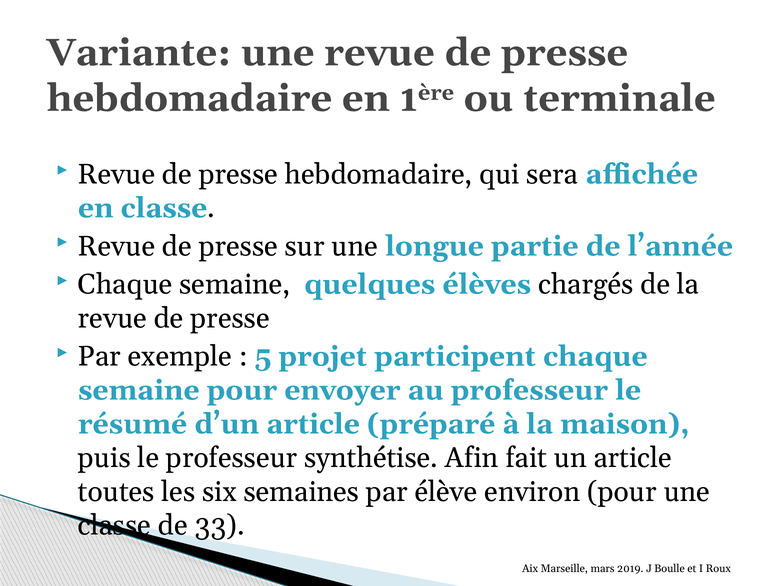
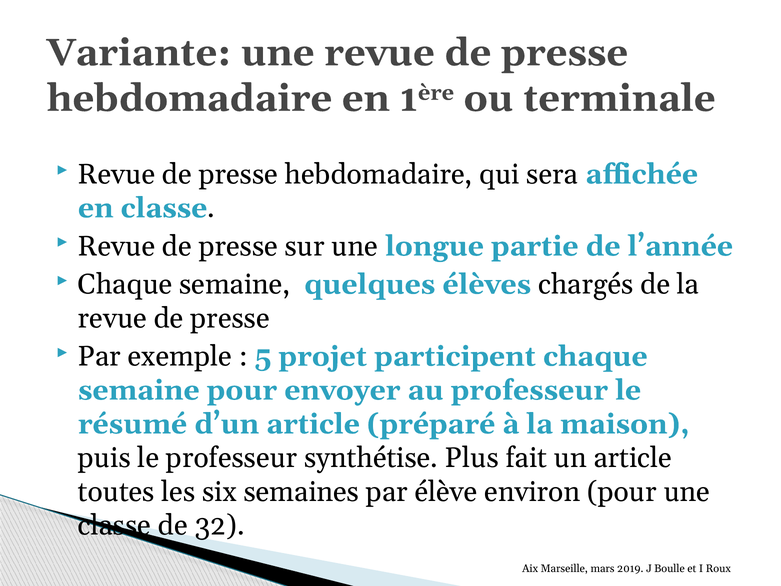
Afin: Afin -> Plus (472, 458)
33: 33 -> 32 (220, 525)
